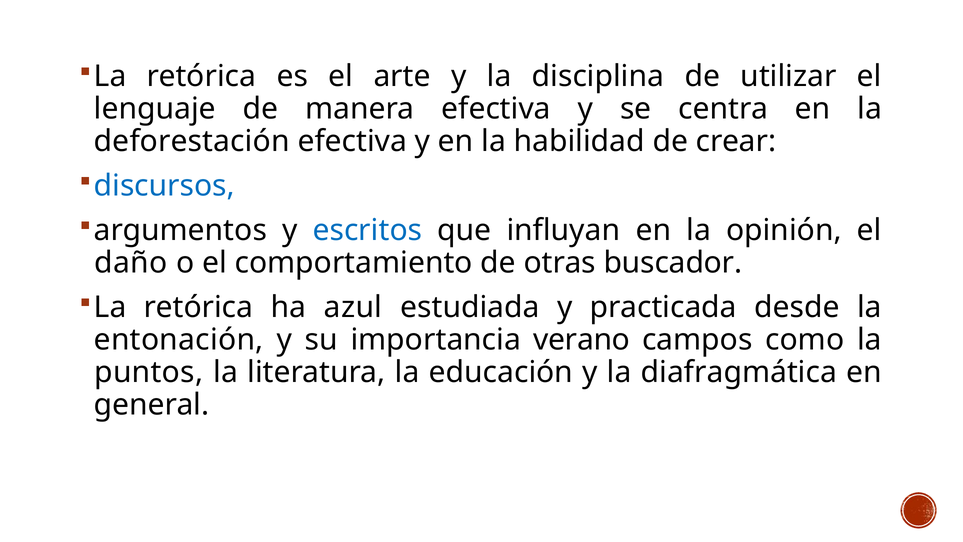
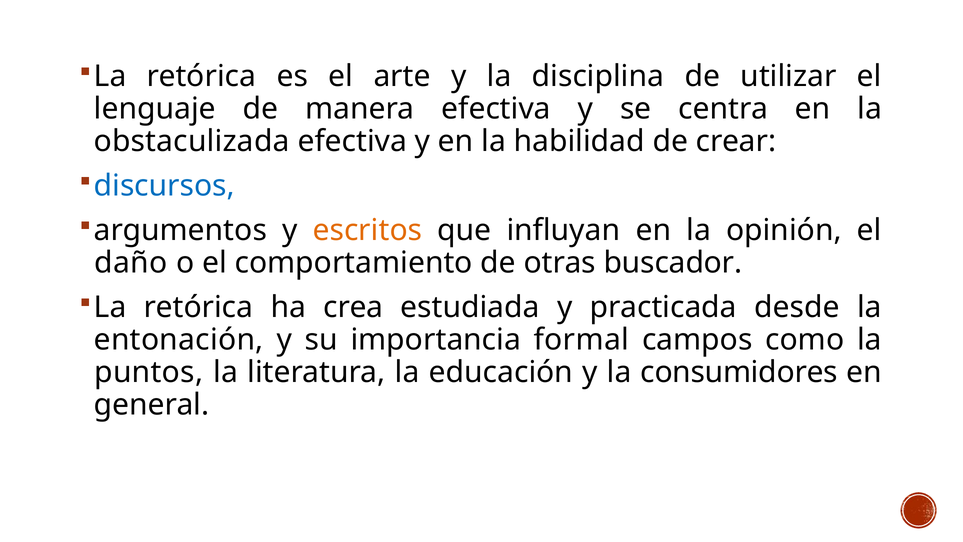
deforestación: deforestación -> obstaculizada (192, 141)
escritos colour: blue -> orange (367, 230)
azul: azul -> crea (353, 307)
verano: verano -> formal (581, 340)
diafragmática: diafragmática -> consumidores (739, 372)
